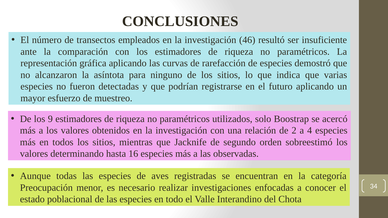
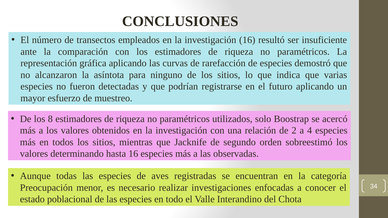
investigación 46: 46 -> 16 (247, 40)
9: 9 -> 8 (50, 119)
